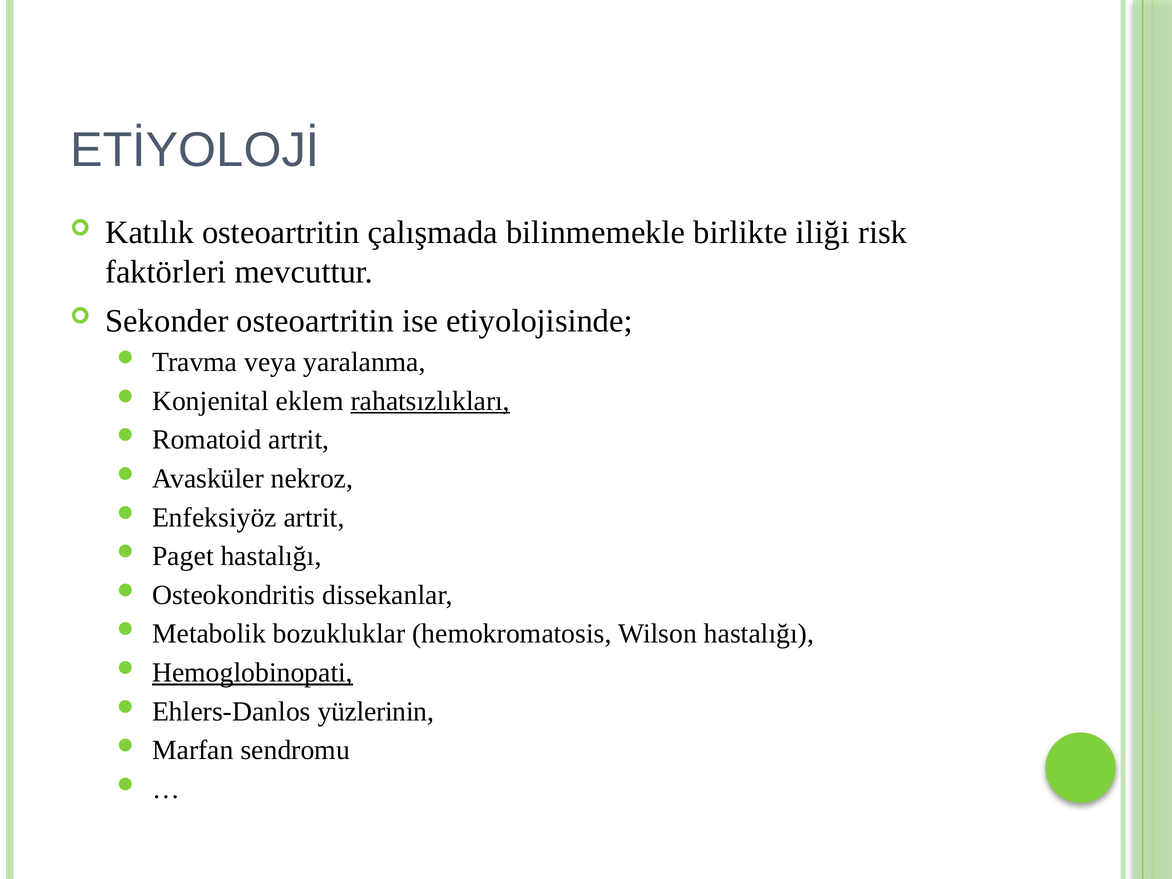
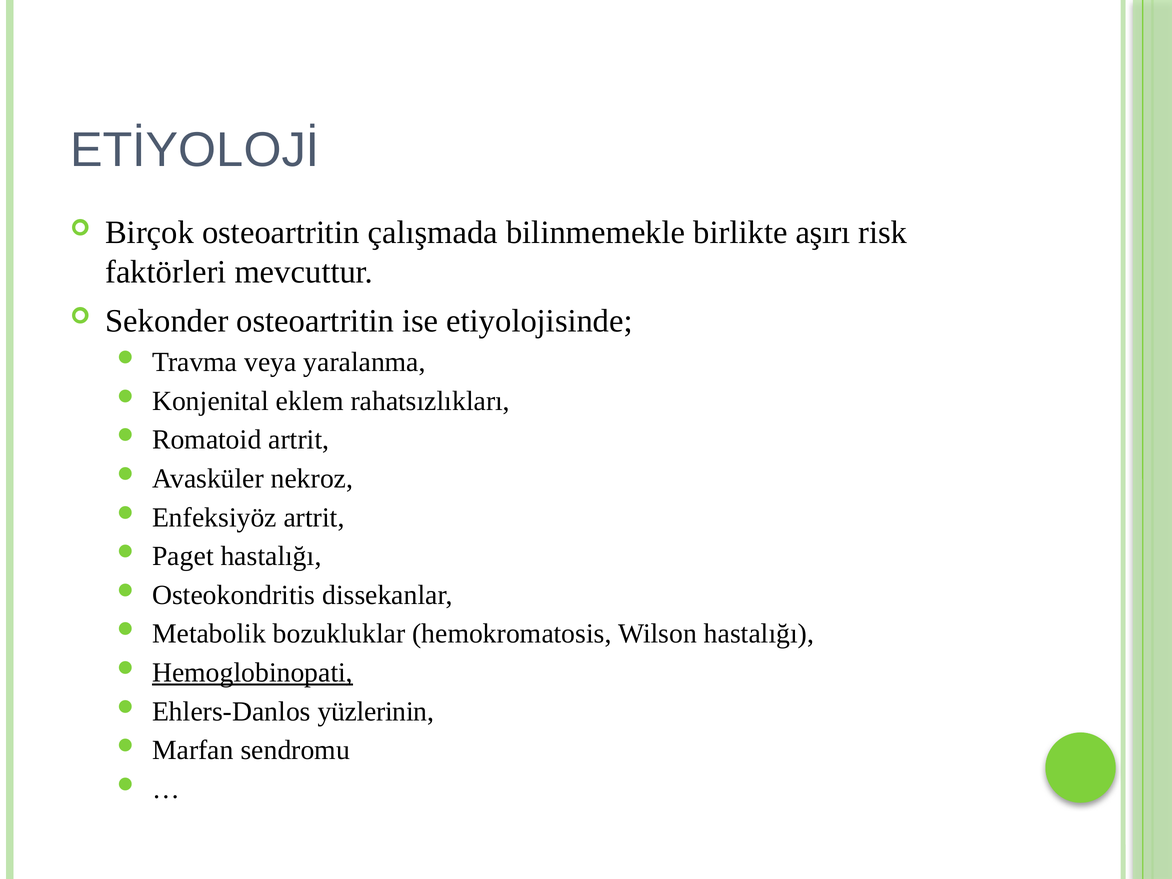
Katılık: Katılık -> Birçok (150, 233)
iliği: iliği -> aşırı (823, 233)
rahatsızlıkları underline: present -> none (430, 401)
